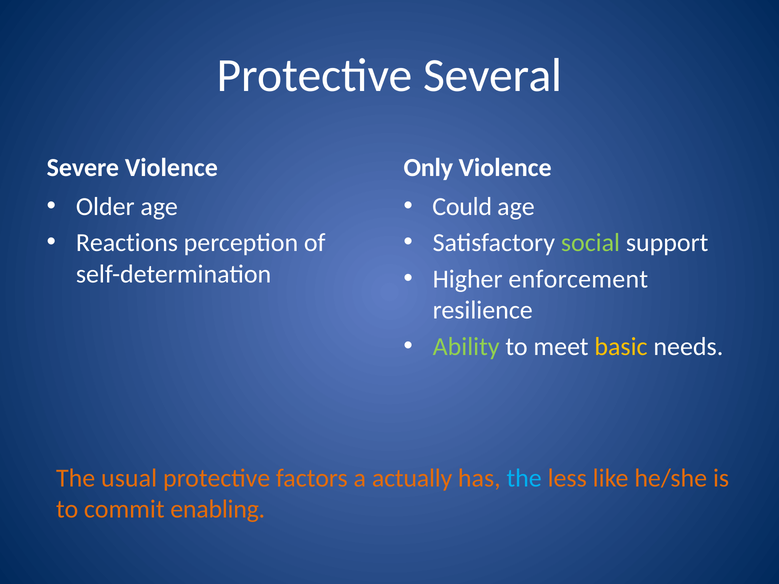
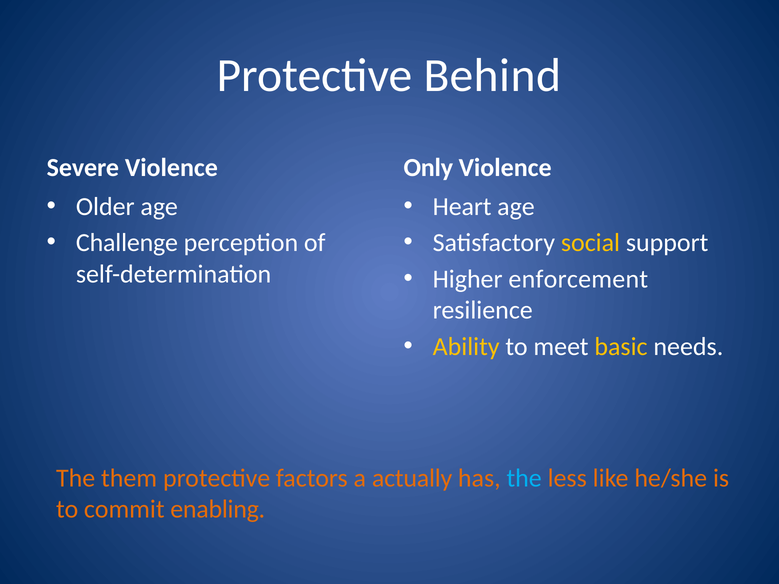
Several: Several -> Behind (492, 75)
Could: Could -> Heart (462, 207)
Reactions: Reactions -> Challenge (127, 243)
social colour: light green -> yellow (591, 243)
Ability colour: light green -> yellow (466, 347)
usual: usual -> them (129, 478)
